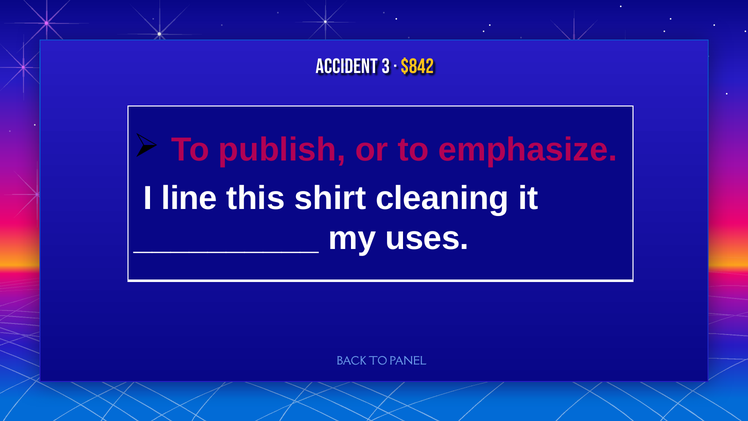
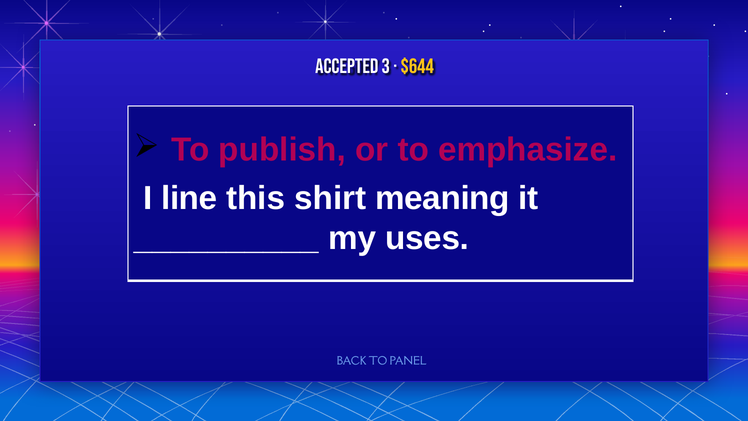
ACCIDENT: ACCIDENT -> ACCEPTED (347, 66)
$842: $842 -> $644 (417, 66)
cleaning: cleaning -> meaning (442, 198)
